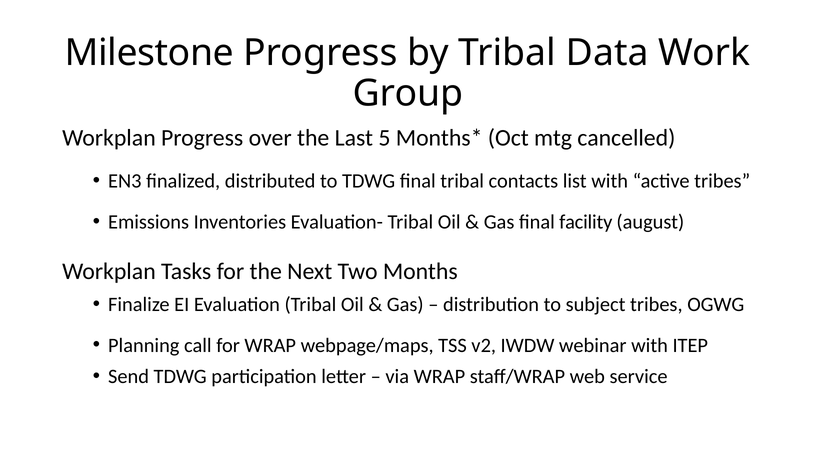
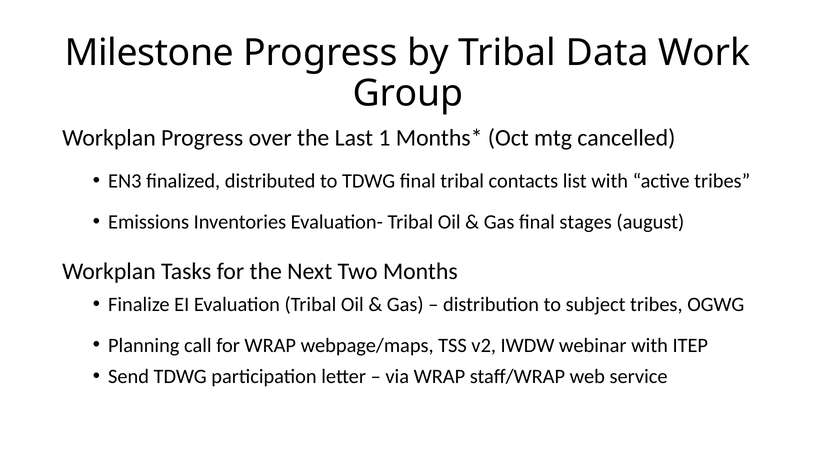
5: 5 -> 1 (384, 138)
facility: facility -> stages (586, 222)
